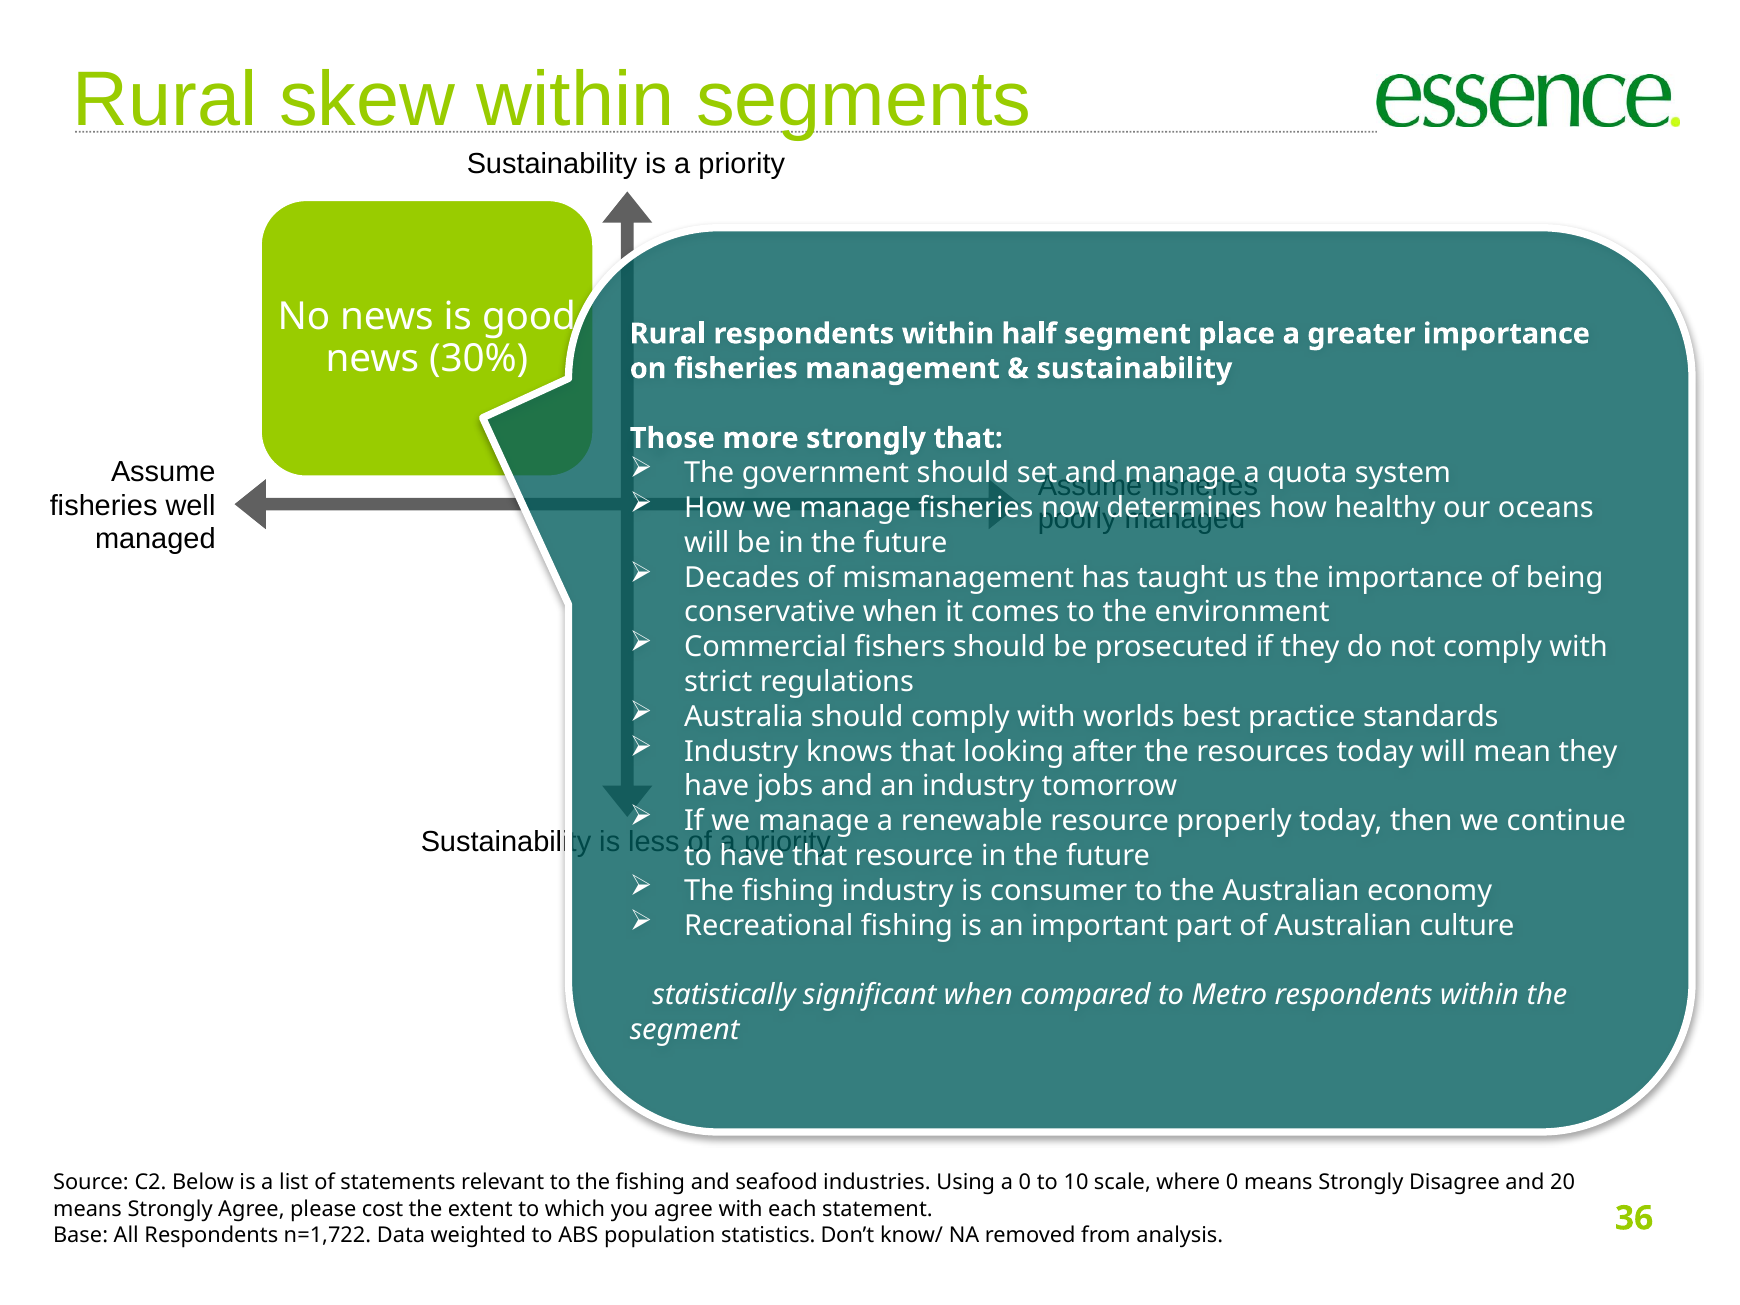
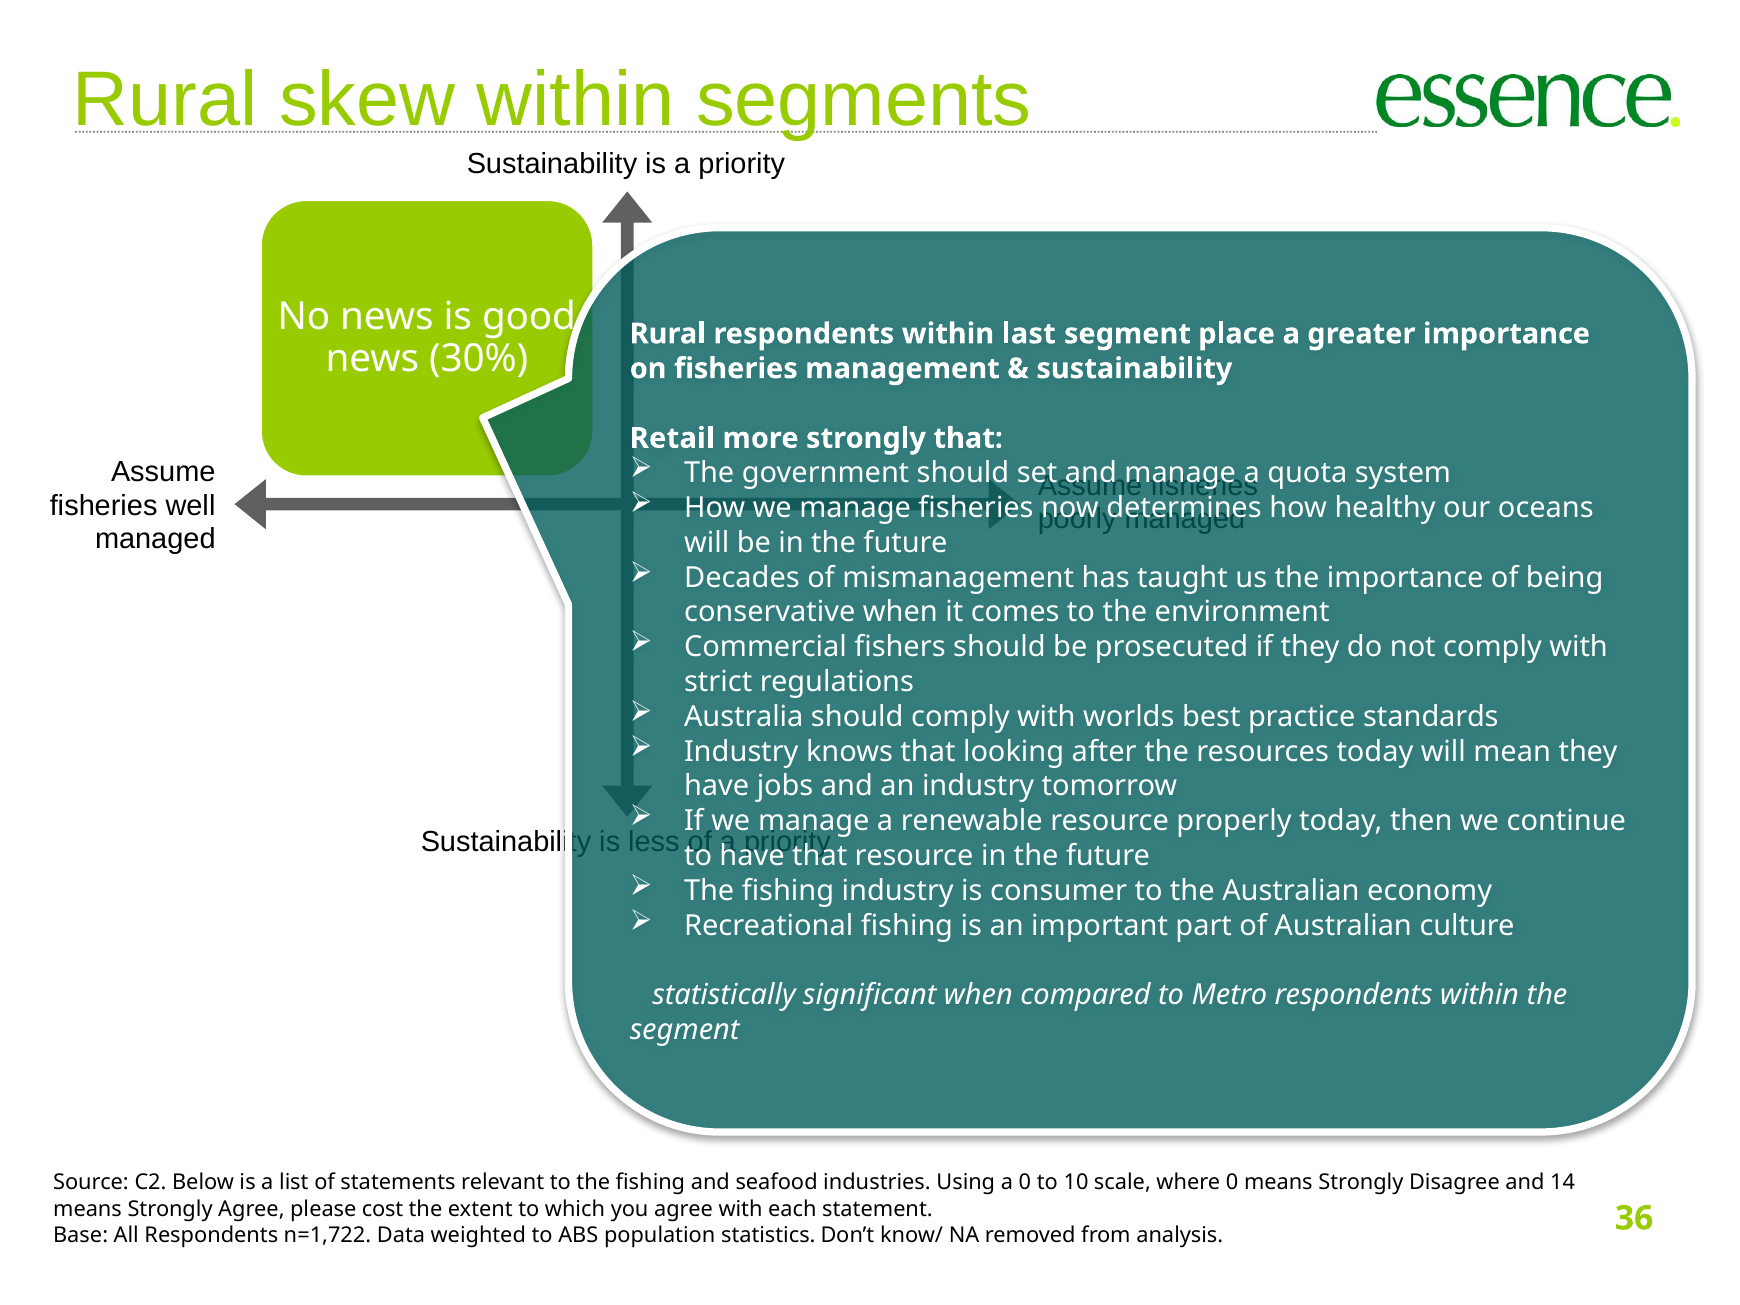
half: half -> last (1029, 334)
Those: Those -> Retail (672, 438)
20: 20 -> 14 (1563, 1183)
